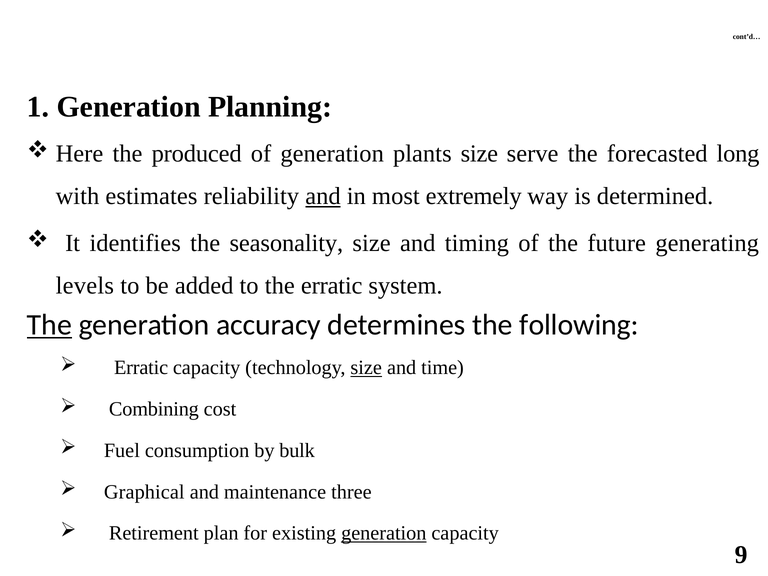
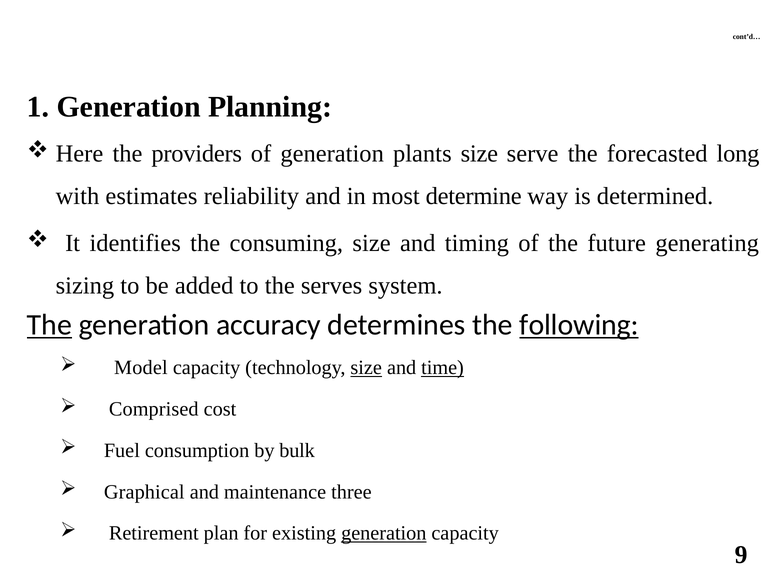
produced: produced -> providers (197, 154)
and underline: present -> none (323, 196)
extremely: extremely -> determine (474, 196)
seasonality: seasonality -> consuming (286, 243)
levels: levels -> sizing (85, 286)
the erratic: erratic -> serves (332, 286)
following underline: none -> present (579, 325)
Erratic: Erratic -> Model (141, 368)
time underline: none -> present (443, 368)
Combining: Combining -> Comprised (154, 409)
